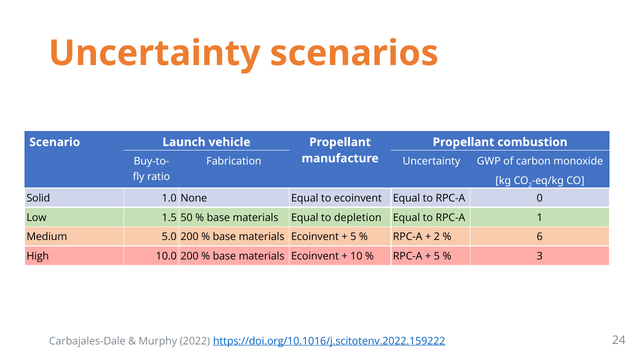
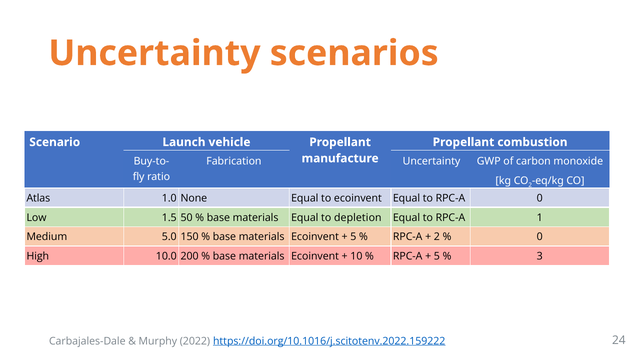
Solid: Solid -> Atlas (38, 198)
5.0 200: 200 -> 150 (190, 237)
6: 6 -> 0 (540, 237)
